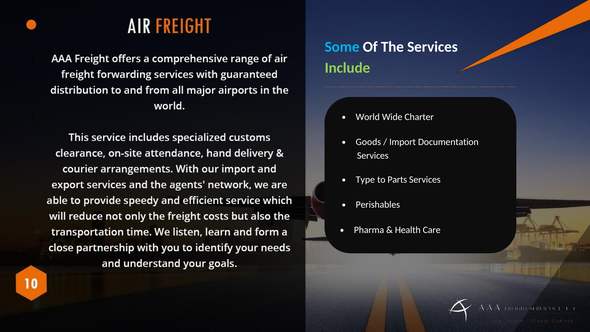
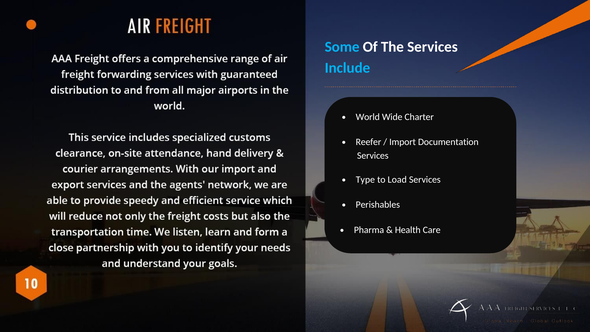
Include colour: light green -> light blue (347, 68)
Goods: Goods -> Reefer (368, 142)
Parts: Parts -> Load (397, 180)
